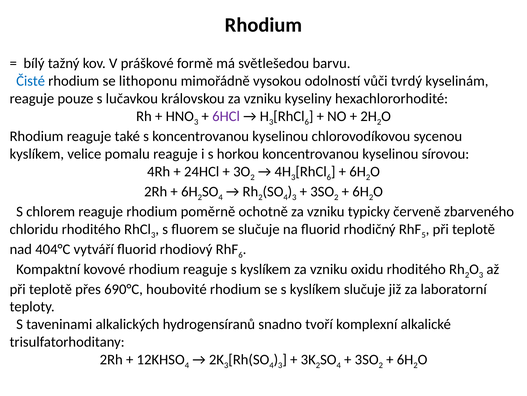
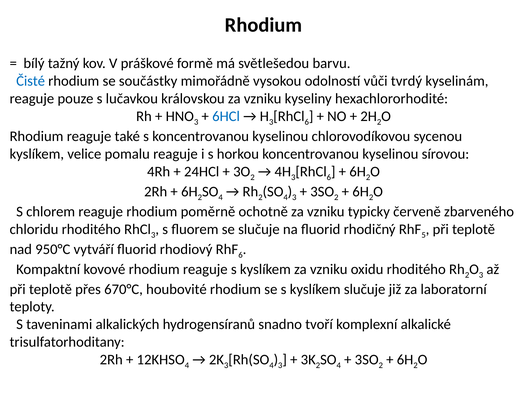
lithoponu: lithoponu -> součástky (148, 81)
6HCl colour: purple -> blue (226, 116)
404°C: 404°C -> 950°C (53, 249)
690°C: 690°C -> 670°C (124, 289)
